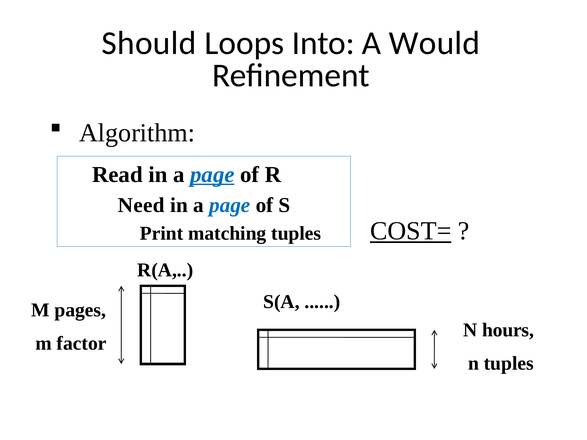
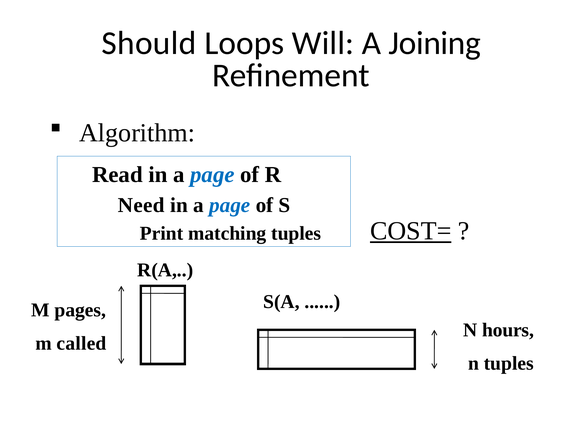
Into: Into -> Will (323, 43)
Would: Would -> Joining (435, 43)
page underline: present -> none (212, 175)
factor: factor -> called (82, 344)
